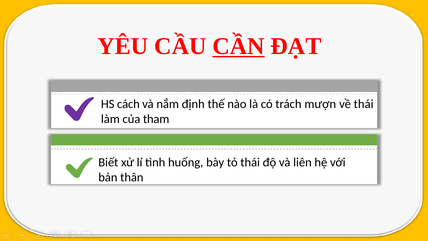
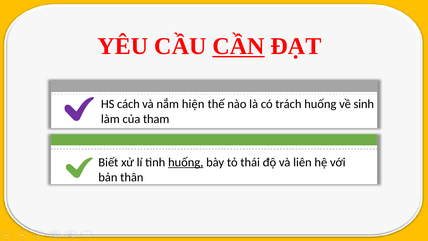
định: định -> hiện (193, 104)
trách mượn: mượn -> huống (320, 104)
về thái: thái -> sinh (364, 104)
huống underline: none -> present (186, 162)
